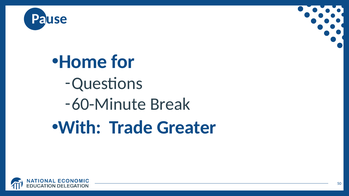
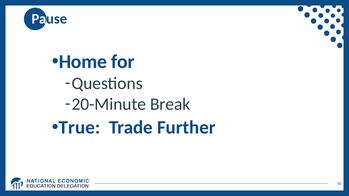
60-Minute: 60-Minute -> 20-Minute (109, 104)
With: With -> True (79, 128)
Greater: Greater -> Further (186, 128)
